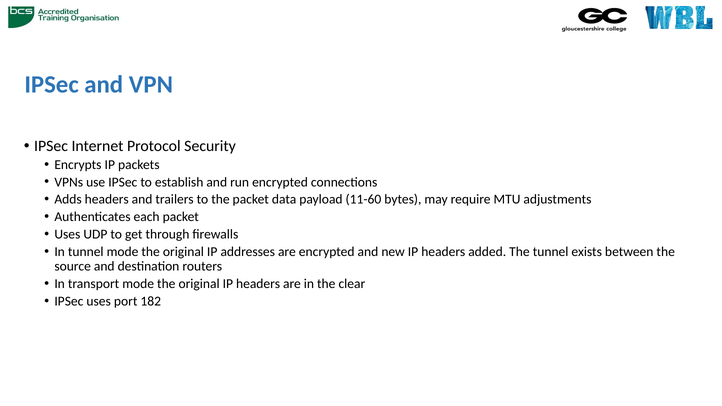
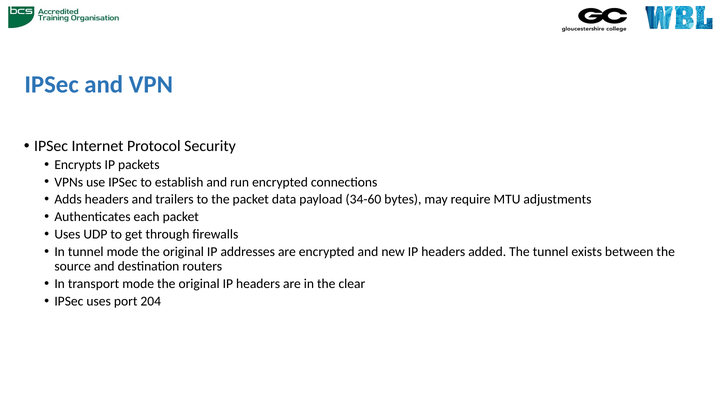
11-60: 11-60 -> 34-60 (363, 200)
182: 182 -> 204 (151, 301)
